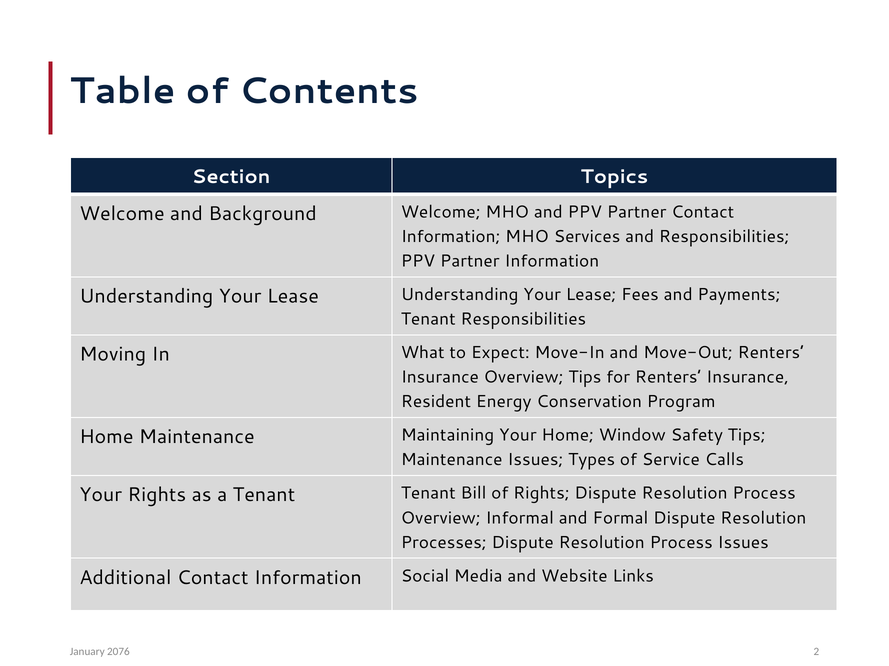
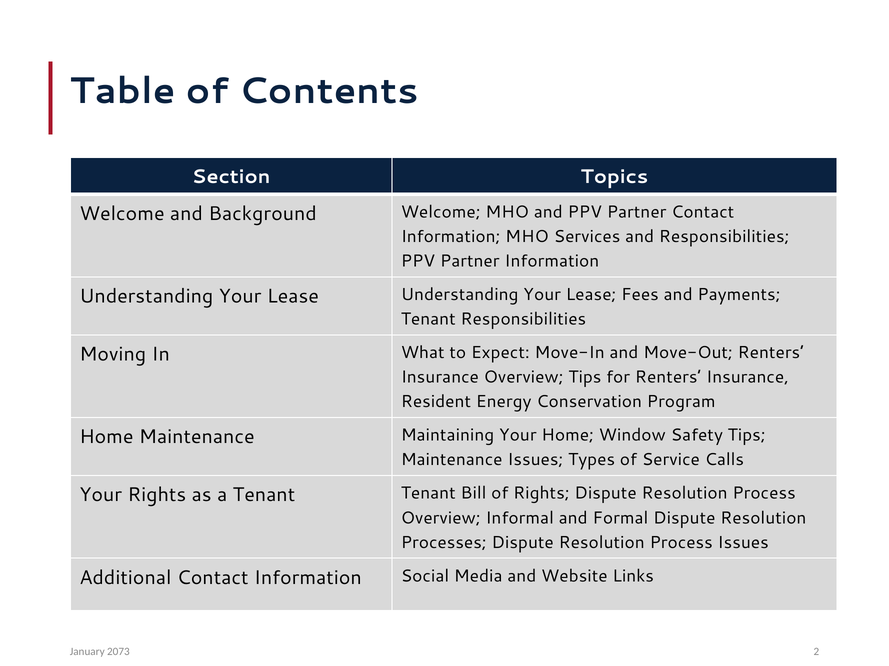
2076: 2076 -> 2073 (118, 652)
